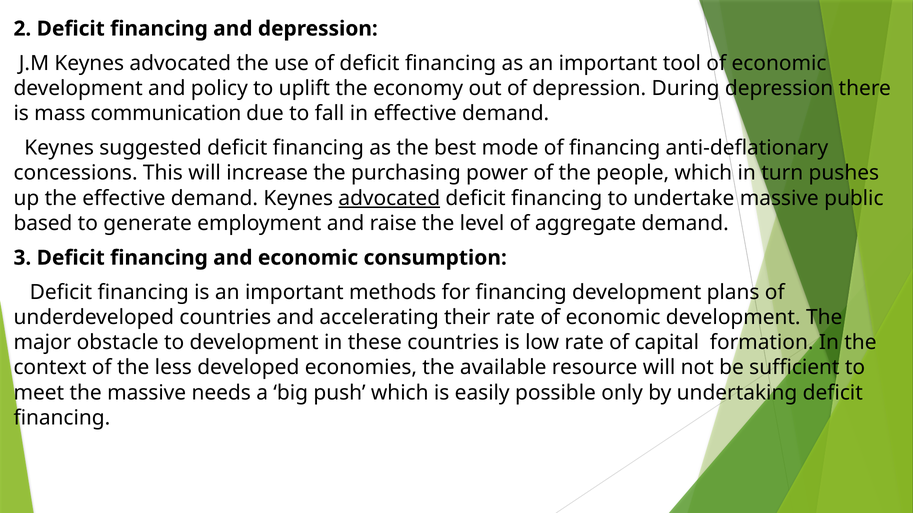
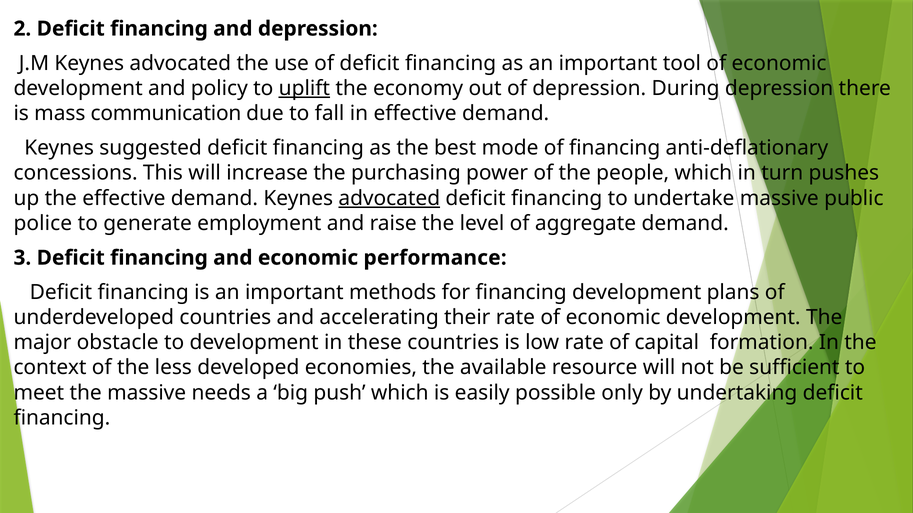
uplift underline: none -> present (304, 88)
based: based -> police (43, 223)
consumption: consumption -> performance (435, 258)
